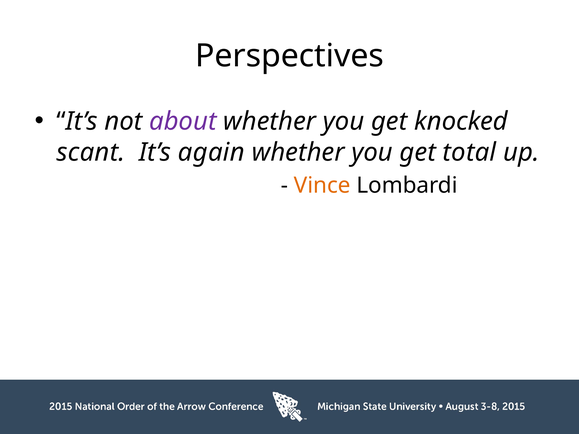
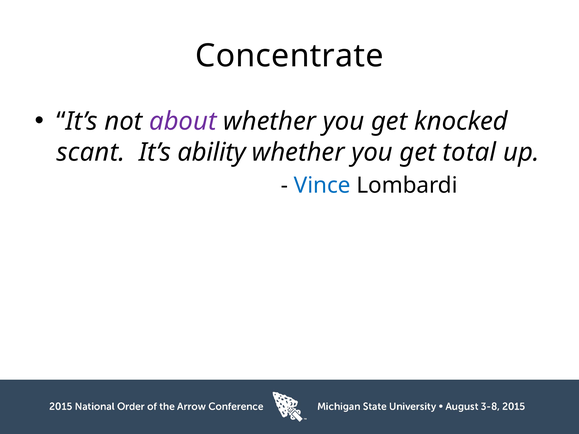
Perspectives: Perspectives -> Concentrate (289, 56)
again: again -> ability (212, 152)
Vince colour: orange -> blue (322, 186)
